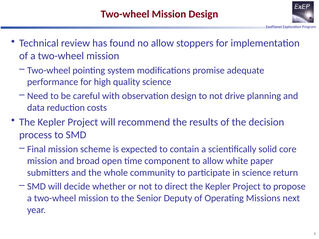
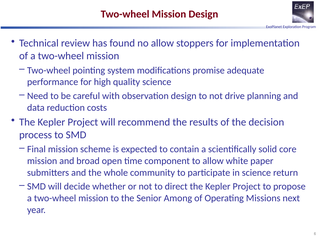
Deputy: Deputy -> Among (178, 198)
